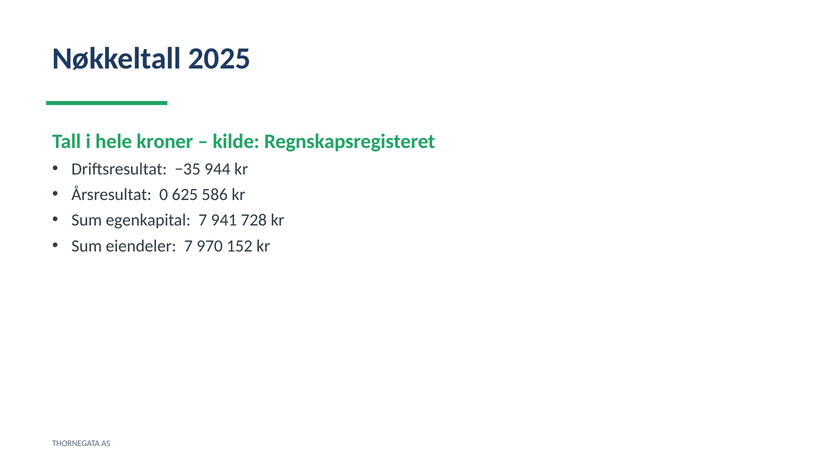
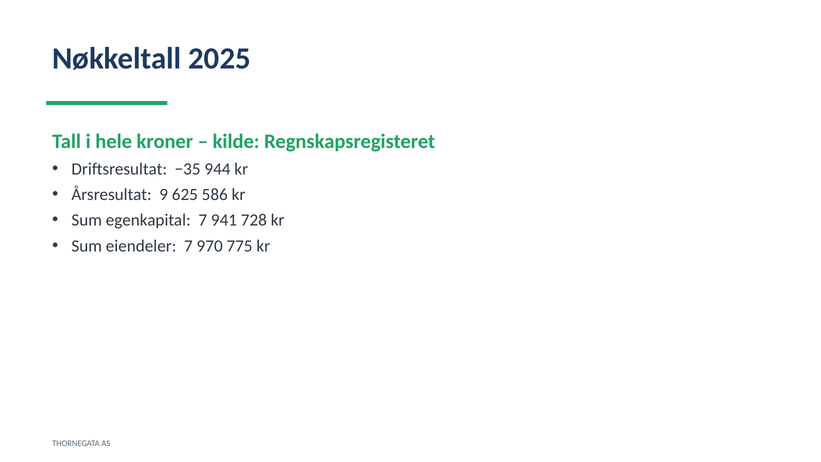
0: 0 -> 9 (164, 194)
152: 152 -> 775 (240, 246)
